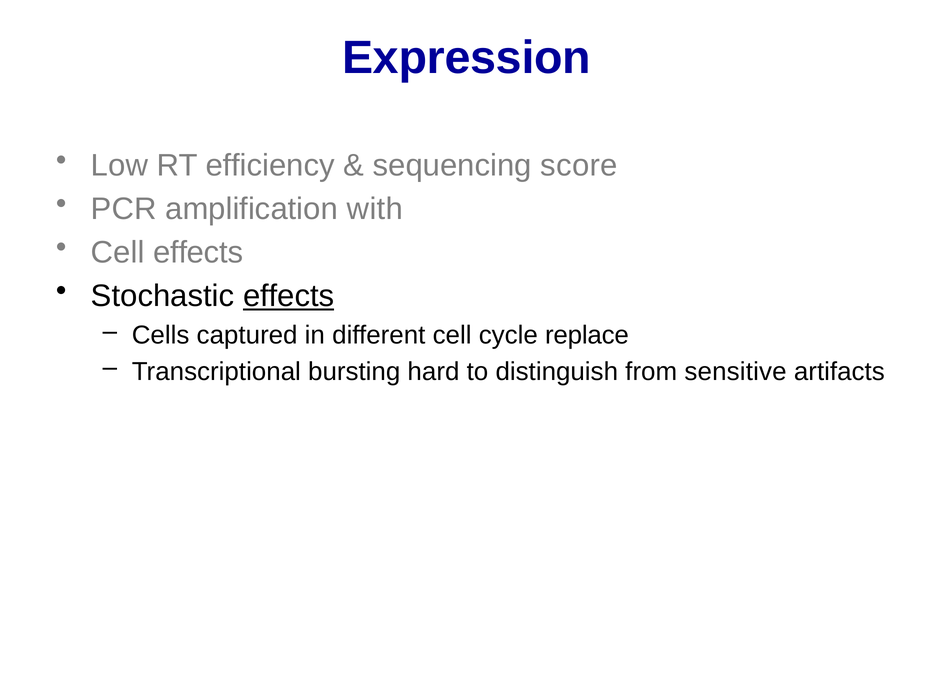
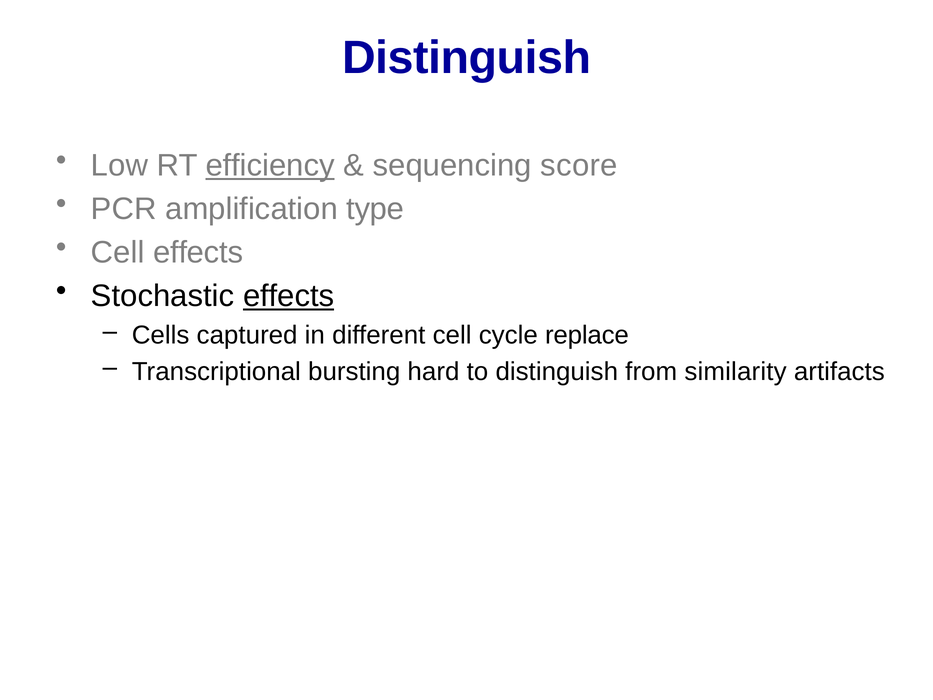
Expression: Expression -> Distinguish (467, 58)
efficiency underline: none -> present (270, 165)
with: with -> type (375, 209)
sensitive: sensitive -> similarity (736, 371)
